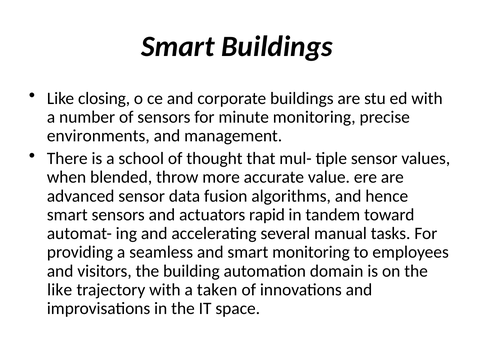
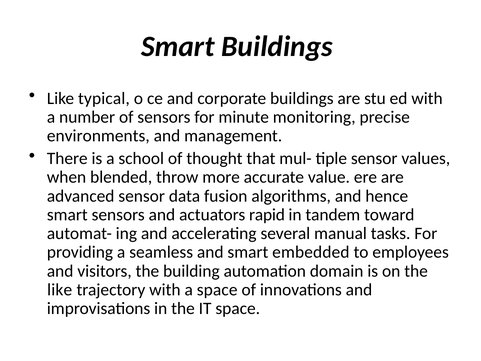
closing: closing -> typical (104, 98)
smart monitoring: monitoring -> embedded (311, 252)
a taken: taken -> space (217, 290)
